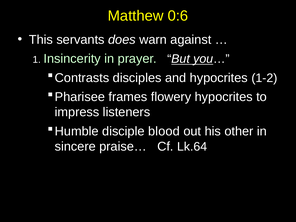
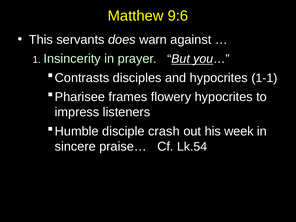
0:6: 0:6 -> 9:6 (178, 16)
1-2: 1-2 -> 1-1 (264, 78)
blood: blood -> crash (164, 131)
other: other -> week (239, 131)
Lk.64: Lk.64 -> Lk.54 (192, 147)
